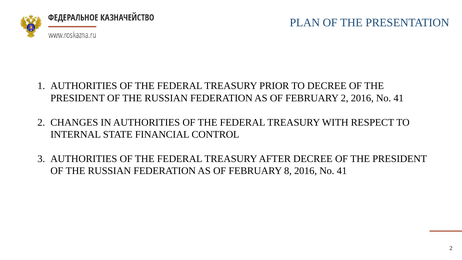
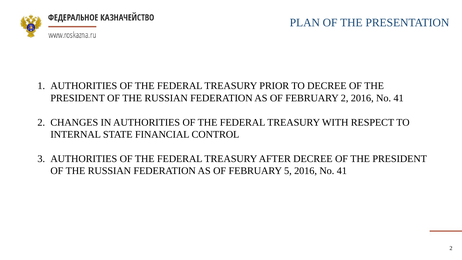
8: 8 -> 5 (288, 171)
